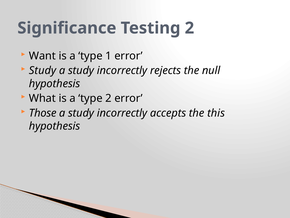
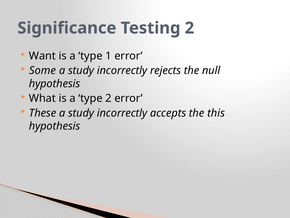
Study: Study -> Some (43, 70)
Those: Those -> These (43, 113)
